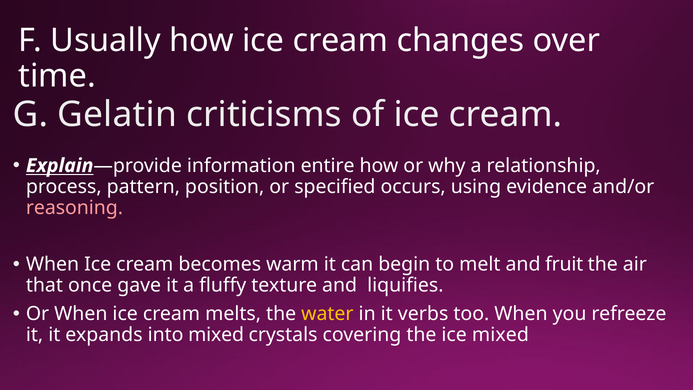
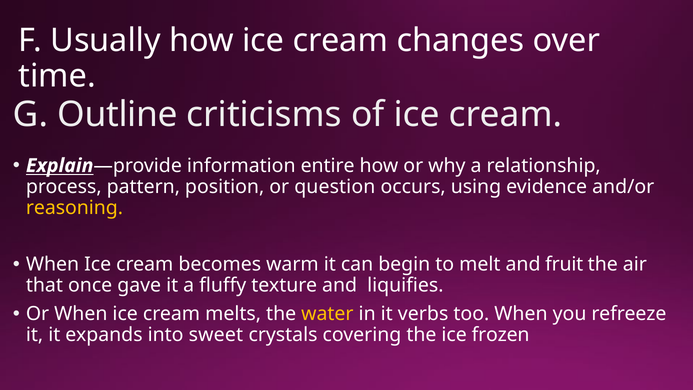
Gelatin: Gelatin -> Outline (117, 115)
specified: specified -> question (335, 187)
reasoning colour: pink -> yellow (74, 208)
into mixed: mixed -> sweet (216, 335)
ice mixed: mixed -> frozen (501, 335)
